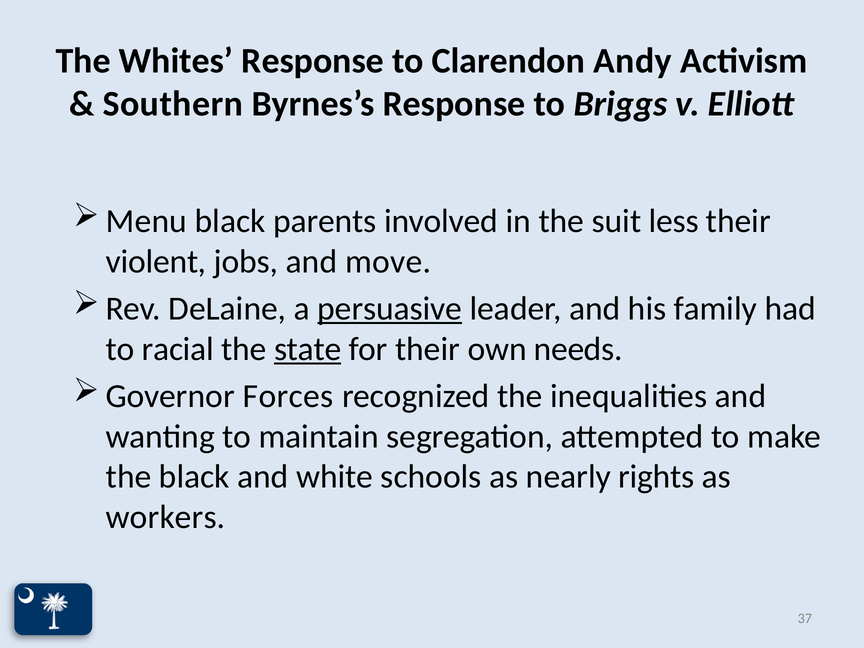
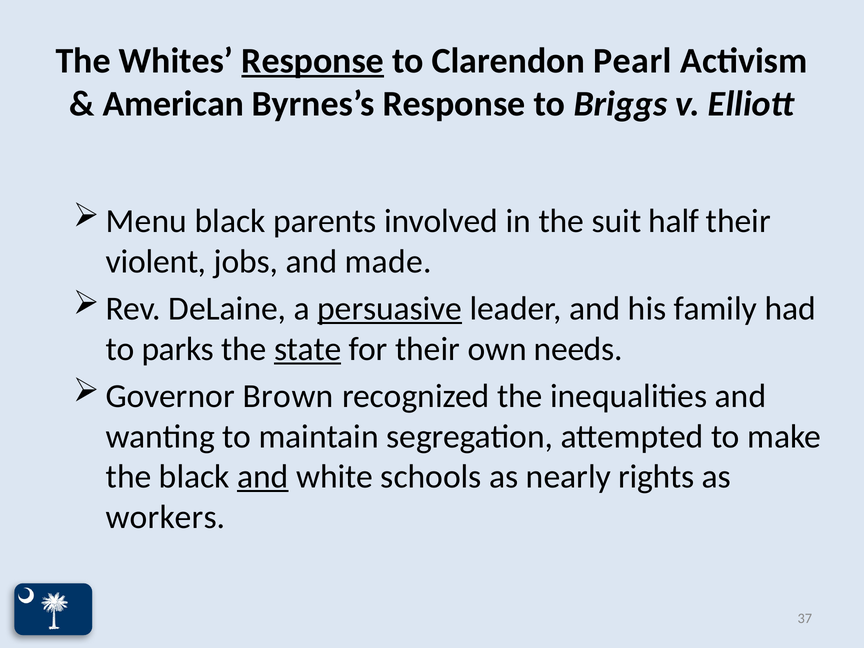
Response underline: none -> present (313, 61)
Andy: Andy -> Pearl (632, 61)
Southern: Southern -> American (173, 104)
less: less -> half (674, 221)
move: move -> made (388, 262)
racial: racial -> parks (178, 349)
Forces: Forces -> Brown (288, 396)
and underline: none -> present (263, 477)
